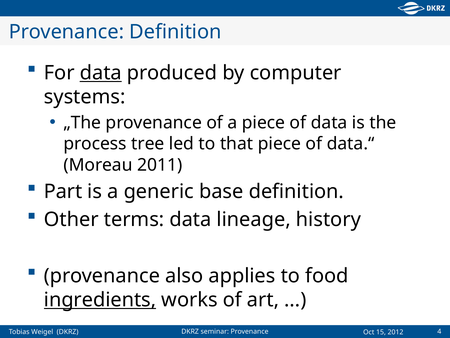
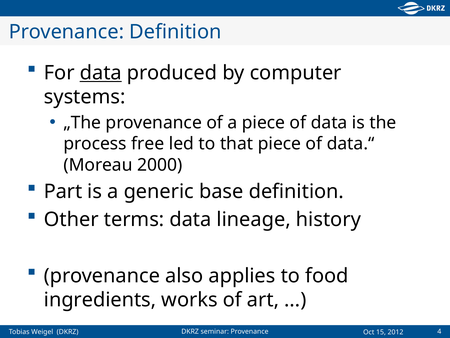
tree: tree -> free (148, 144)
2011: 2011 -> 2000 (160, 165)
ingredients underline: present -> none (100, 299)
